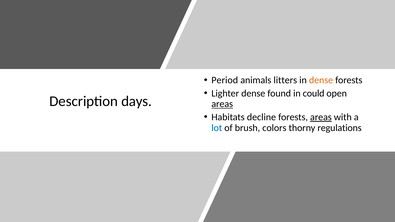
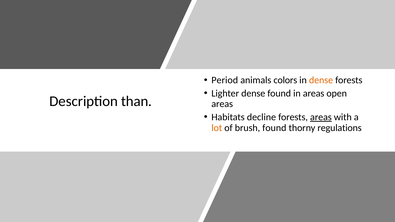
litters: litters -> colors (285, 80)
in could: could -> areas (314, 93)
days: days -> than (137, 101)
areas underline: present -> none (222, 104)
lot colour: blue -> orange (217, 128)
brush colors: colors -> found (274, 128)
